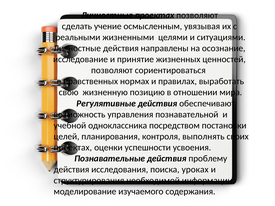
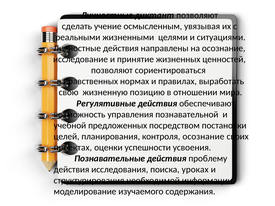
Личностные проектах: проектах -> диктант (155, 15)
одноклассника: одноклассника -> предложенных (118, 126)
контроля выполнять: выполнять -> осознание (203, 137)
